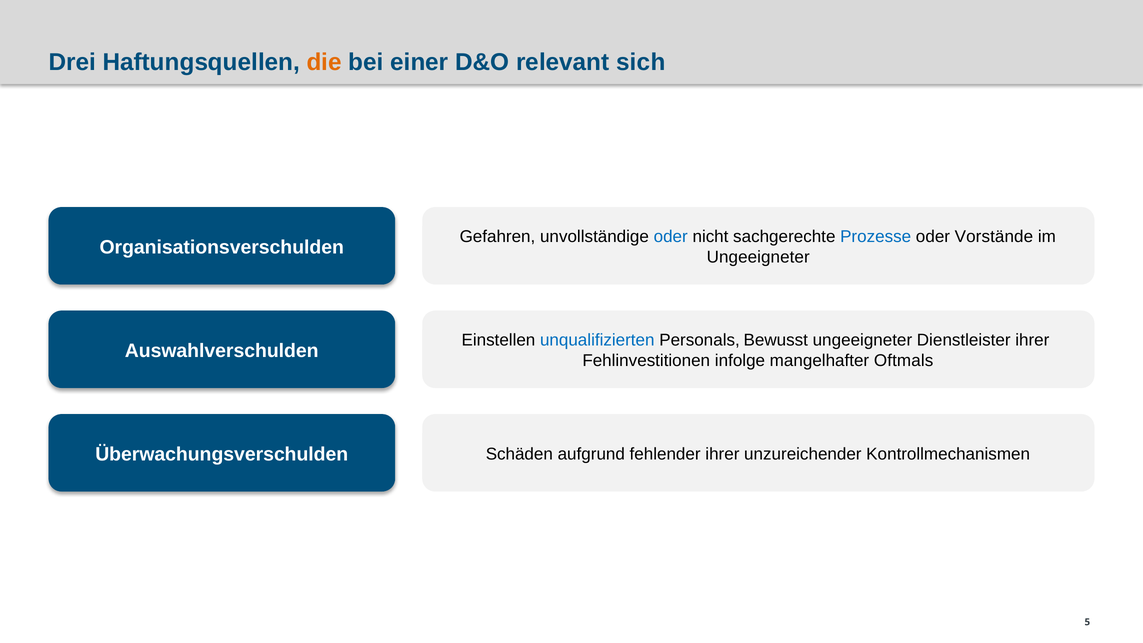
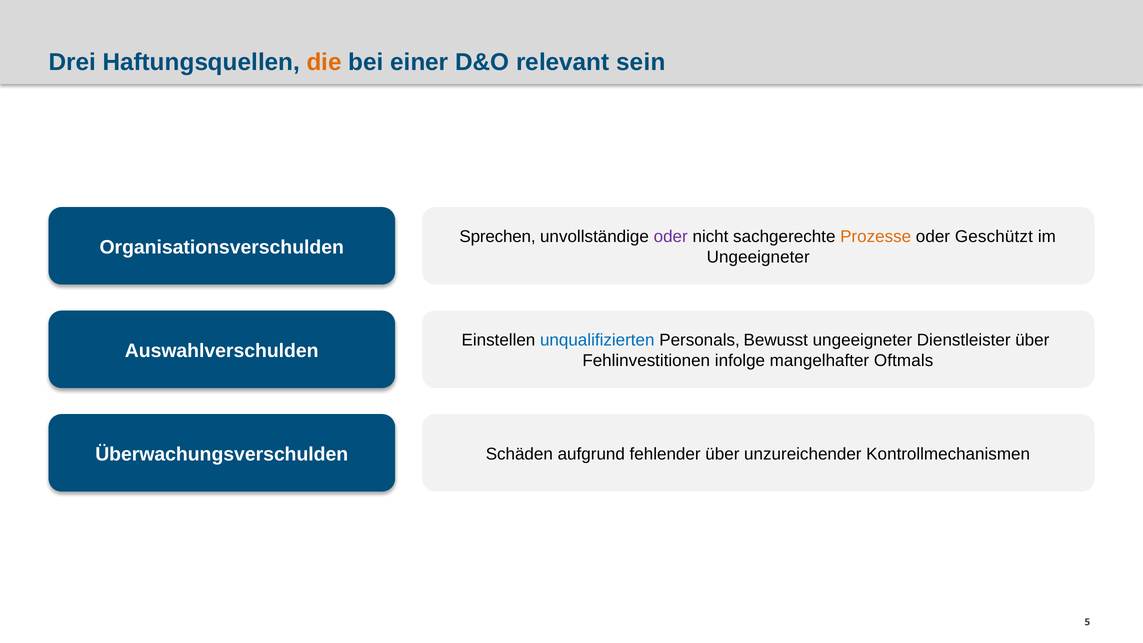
sich: sich -> sein (641, 62)
Gefahren: Gefahren -> Sprechen (498, 237)
oder colour: blue -> purple (671, 237)
Prozesse colour: blue -> orange (876, 237)
Vorstände: Vorstände -> Geschützt (994, 237)
Dienstleister ihrer: ihrer -> über (1032, 340)
fehlender ihrer: ihrer -> über (722, 454)
